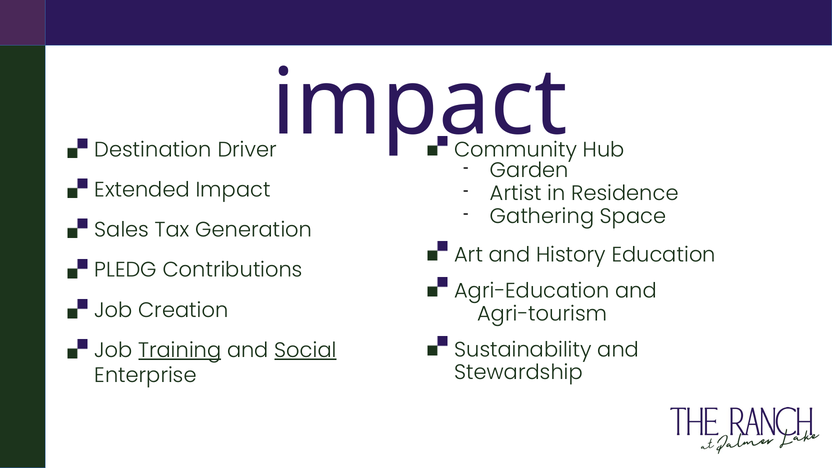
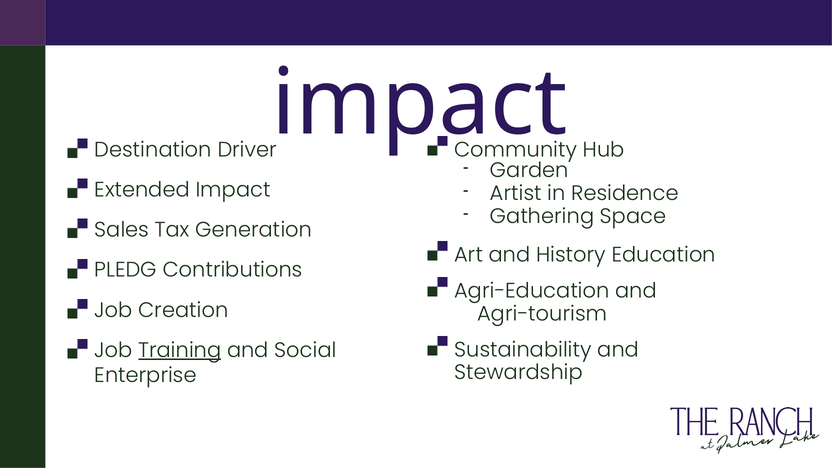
Social underline: present -> none (305, 350)
